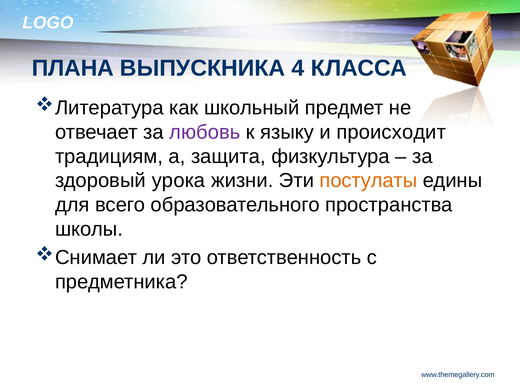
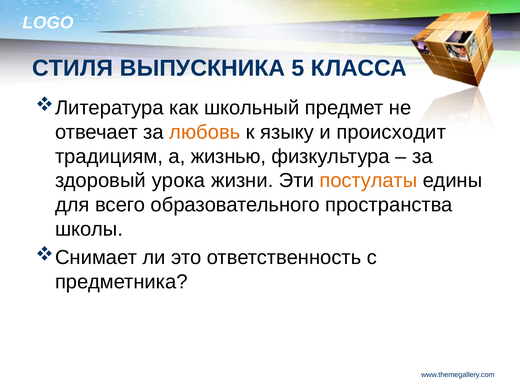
ПЛАНА: ПЛАНА -> СТИЛЯ (73, 68)
4: 4 -> 5 (298, 68)
любовь colour: purple -> orange (205, 132)
защита: защита -> жизнью (229, 156)
